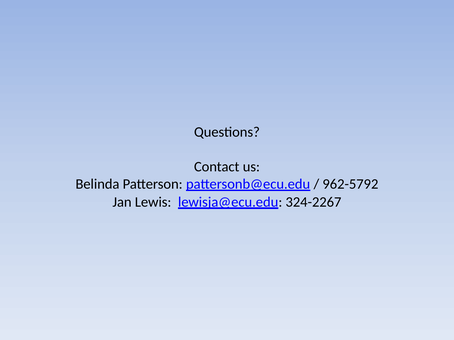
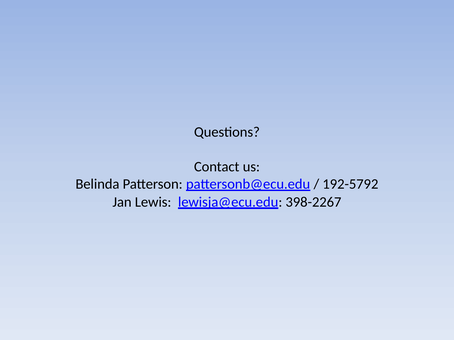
962-5792: 962-5792 -> 192-5792 (350, 184)
324-2267: 324-2267 -> 398-2267 (313, 202)
